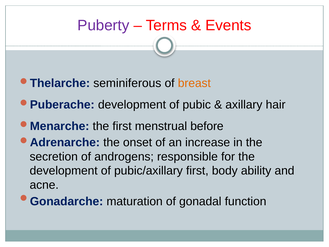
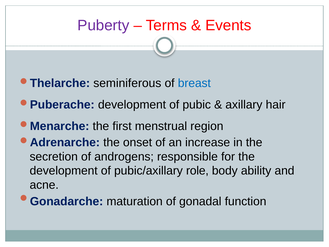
breast colour: orange -> blue (194, 83)
before: before -> region (207, 126)
pubic/axillary first: first -> role (197, 171)
